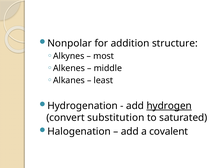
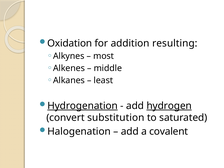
Nonpolar: Nonpolar -> Oxidation (70, 43)
structure: structure -> resulting (175, 43)
Hydrogenation underline: none -> present (83, 106)
